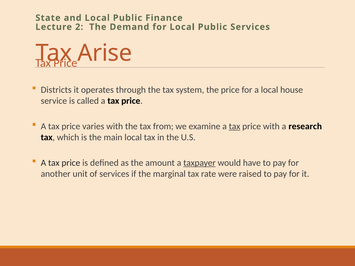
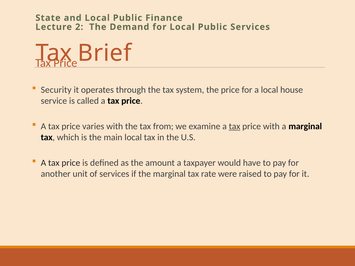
Arise: Arise -> Brief (105, 53)
Districts: Districts -> Security (56, 90)
a research: research -> marginal (305, 126)
taxpayer underline: present -> none (199, 163)
